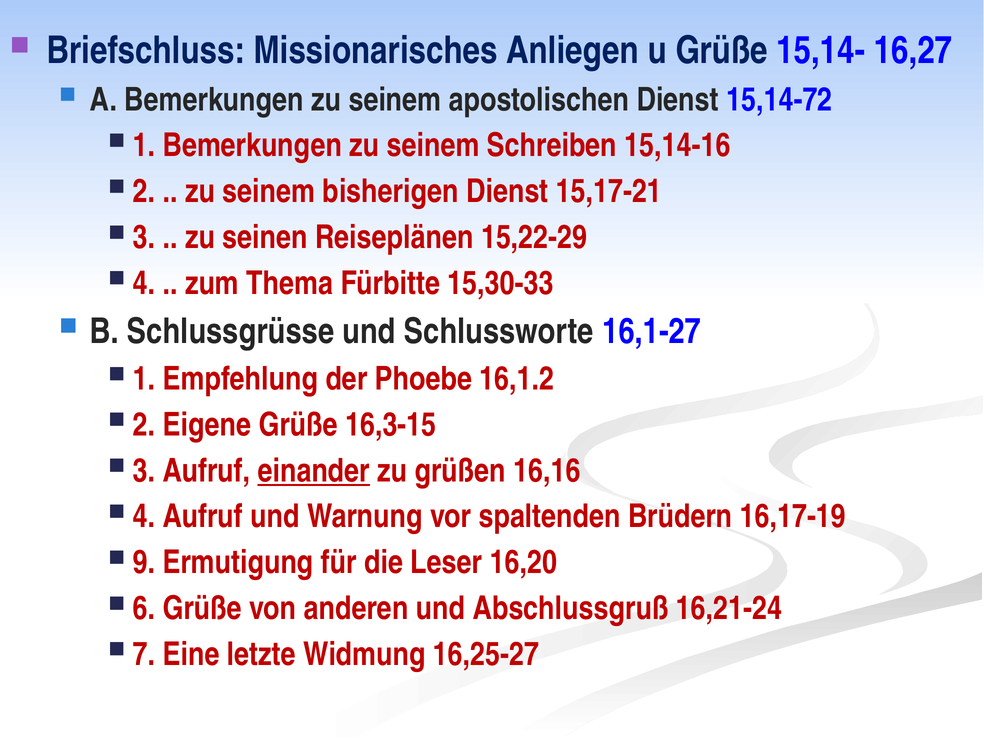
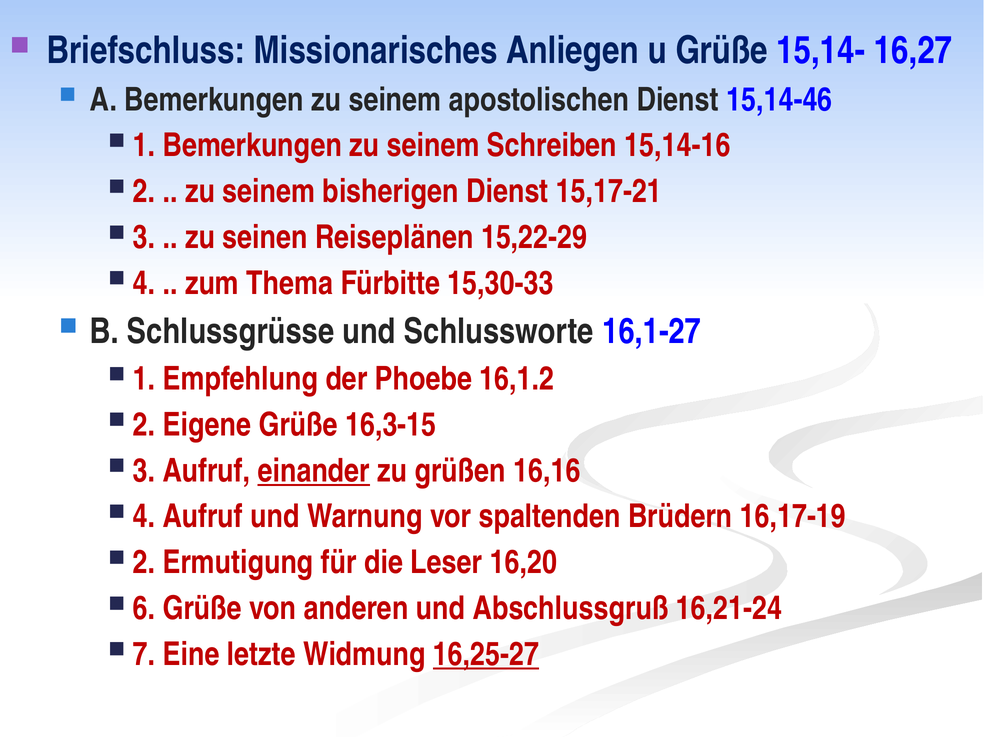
15,14-72: 15,14-72 -> 15,14-46 (779, 100)
9: 9 -> 2 (144, 563)
16,25-27 underline: none -> present (486, 654)
